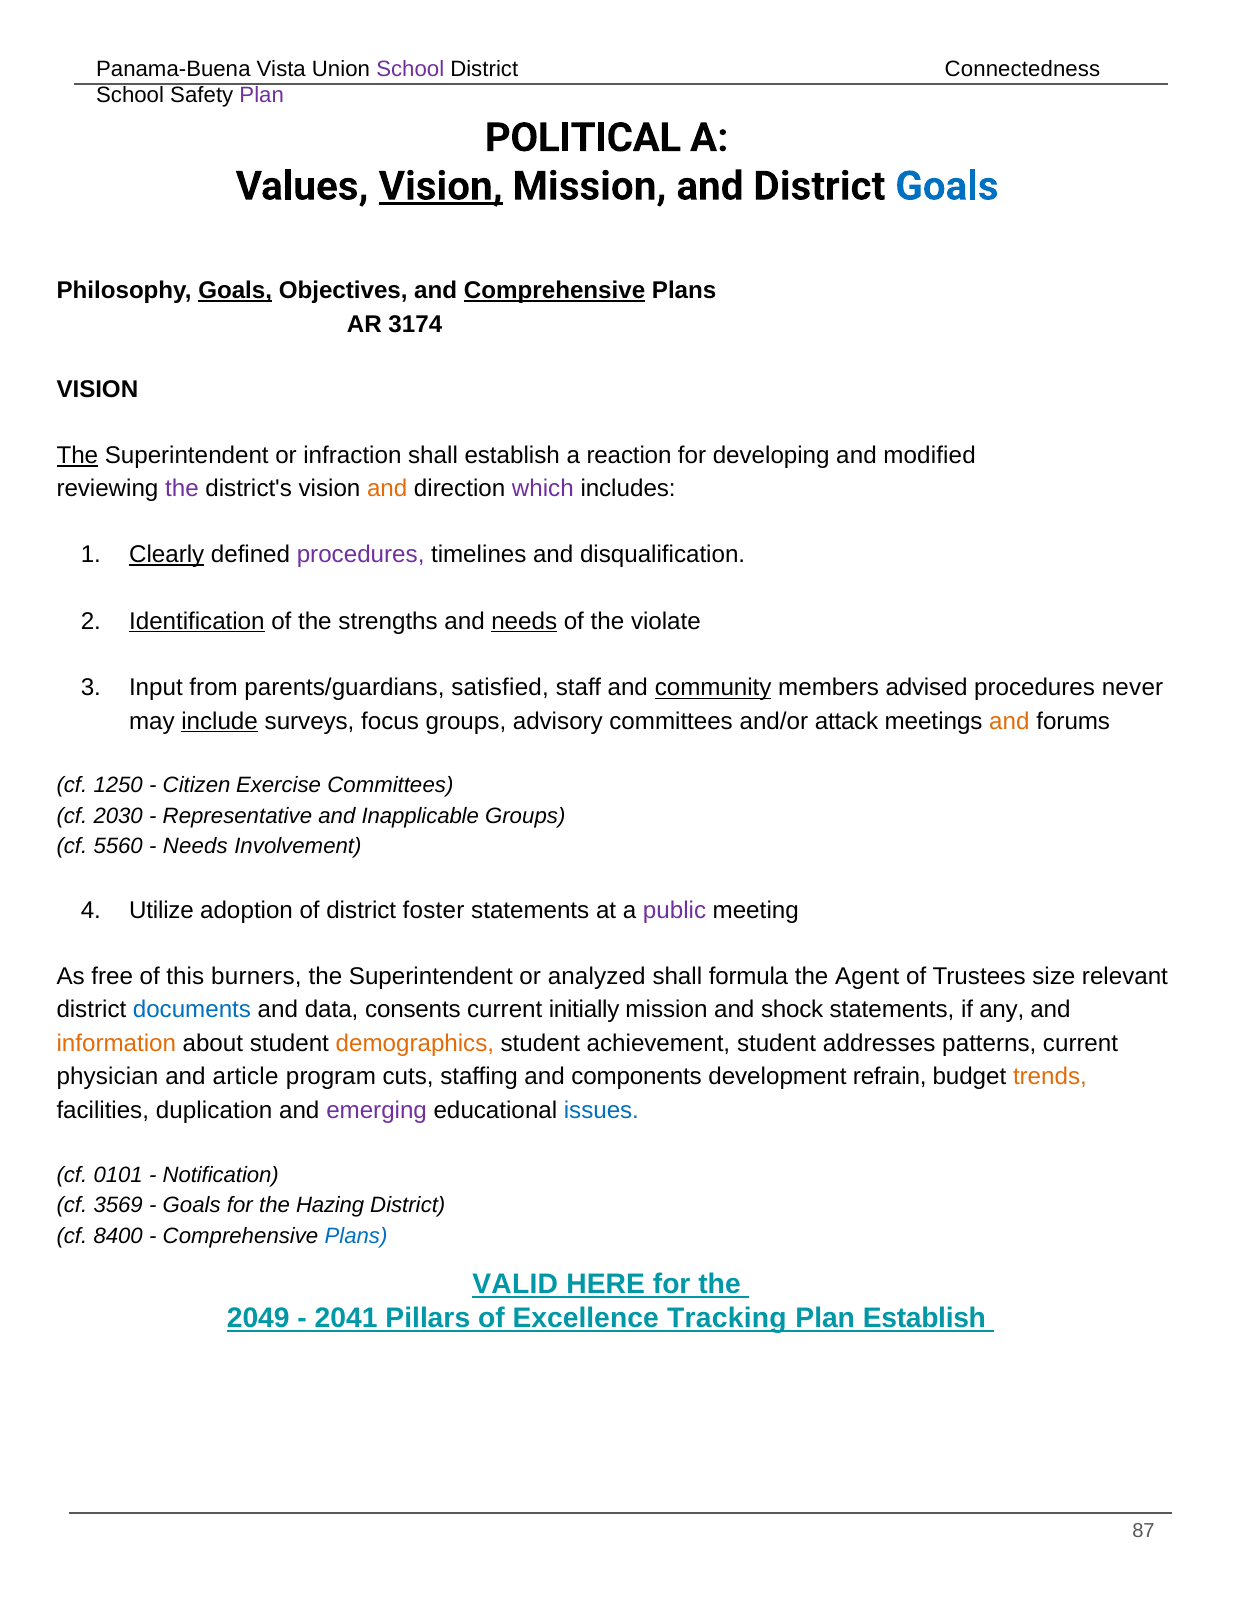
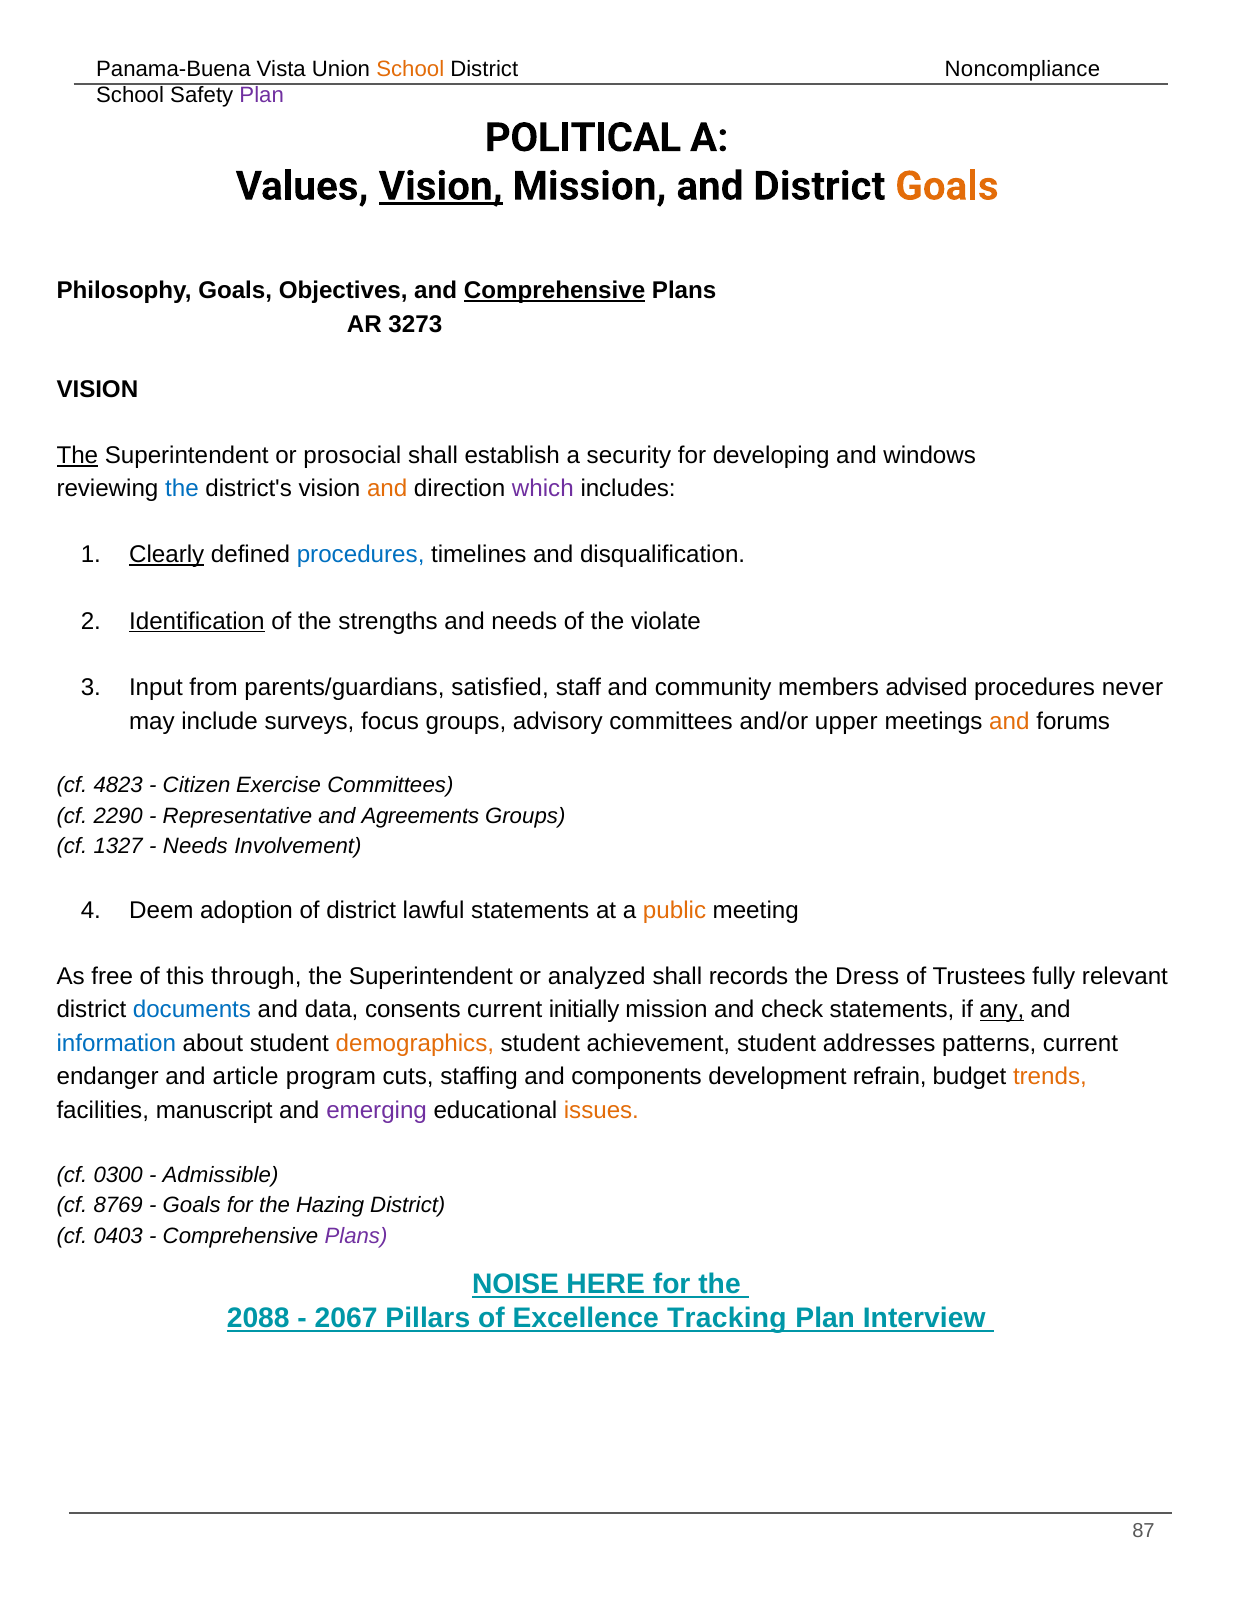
School colour: purple -> orange (410, 69)
Connectedness: Connectedness -> Noncompliance (1022, 69)
Goals colour: blue -> orange (947, 186)
Goals underline: present -> none (235, 291)
3174: 3174 -> 3273 (415, 324)
infraction: infraction -> prosocial (352, 455)
reaction: reaction -> security (629, 455)
modified: modified -> windows (930, 455)
the colour: purple -> blue (182, 489)
procedures colour: purple -> blue (361, 554)
needs underline: present -> none (524, 621)
community underline: present -> none (713, 688)
include underline: present -> none (220, 721)
attack: attack -> upper (846, 721)
1250: 1250 -> 4823 (118, 785)
2030: 2030 -> 2290 (118, 816)
Inapplicable: Inapplicable -> Agreements (420, 816)
5560: 5560 -> 1327 (118, 846)
Utilize: Utilize -> Deem (161, 911)
foster: foster -> lawful (434, 911)
public colour: purple -> orange (675, 911)
burners: burners -> through (256, 976)
formula: formula -> records (749, 976)
Agent: Agent -> Dress (867, 976)
size: size -> fully (1054, 976)
shock: shock -> check (792, 1010)
any underline: none -> present (1002, 1010)
information colour: orange -> blue (116, 1043)
physician: physician -> endanger (108, 1077)
duplication: duplication -> manuscript (214, 1110)
issues colour: blue -> orange (601, 1110)
0101: 0101 -> 0300 (118, 1175)
Notification: Notification -> Admissible (221, 1175)
3569: 3569 -> 8769 (118, 1206)
8400: 8400 -> 0403 (118, 1236)
Plans colour: blue -> purple (356, 1236)
VALID: VALID -> NOISE (515, 1285)
2049: 2049 -> 2088 (258, 1318)
2041: 2041 -> 2067 (346, 1318)
Plan Establish: Establish -> Interview (924, 1318)
